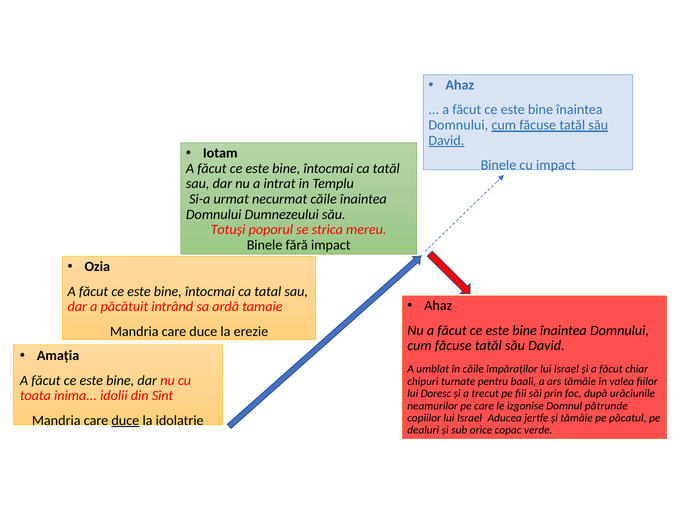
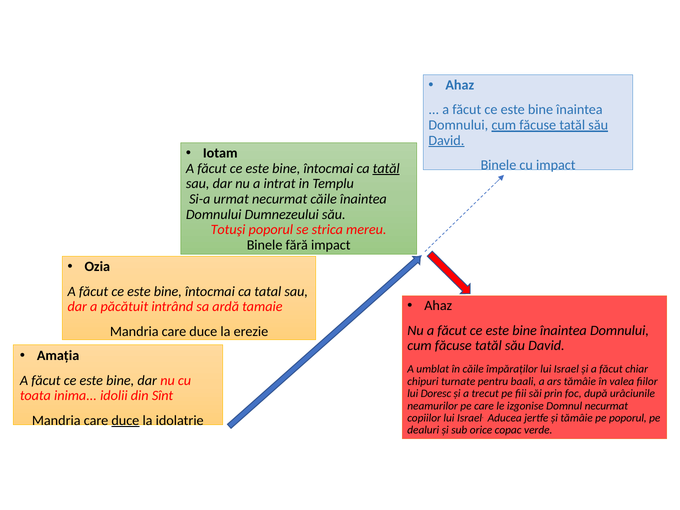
tatăl underline: none -> present (386, 168)
Domnul pătrunde: pătrunde -> necurmat (606, 406)
pe păcatul: păcatul -> poporul (628, 418)
